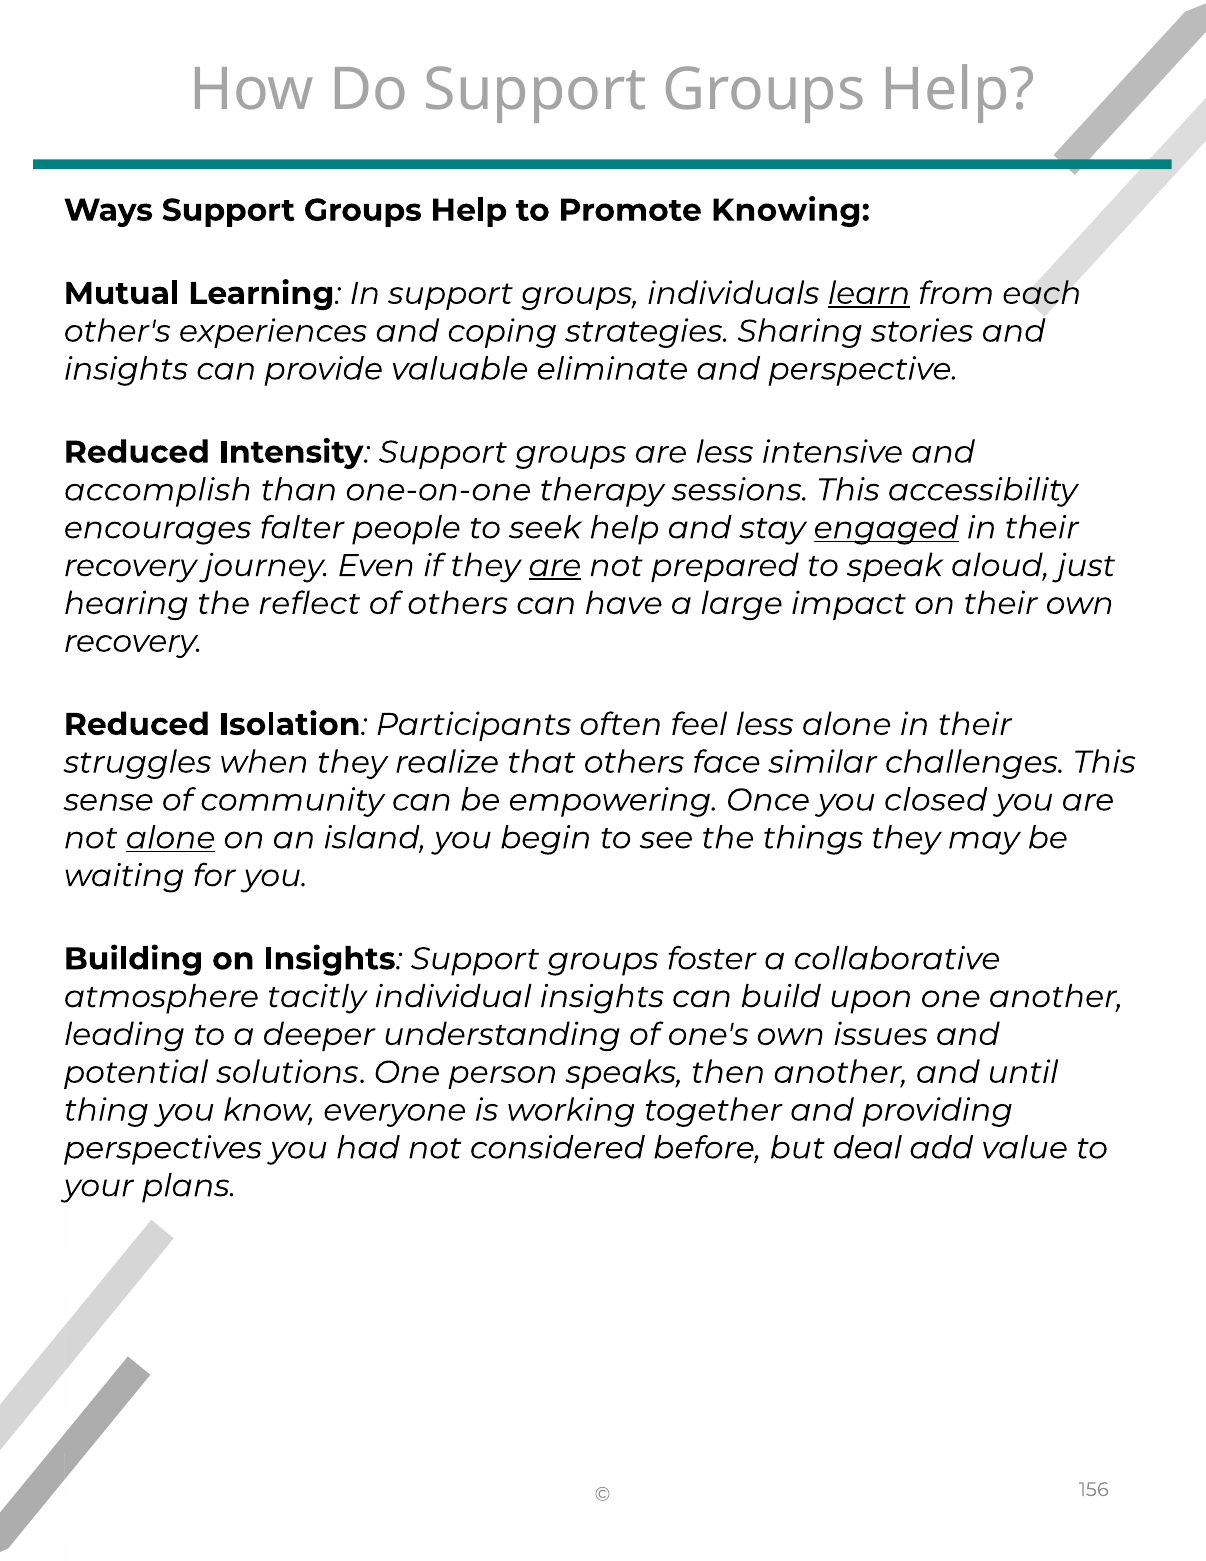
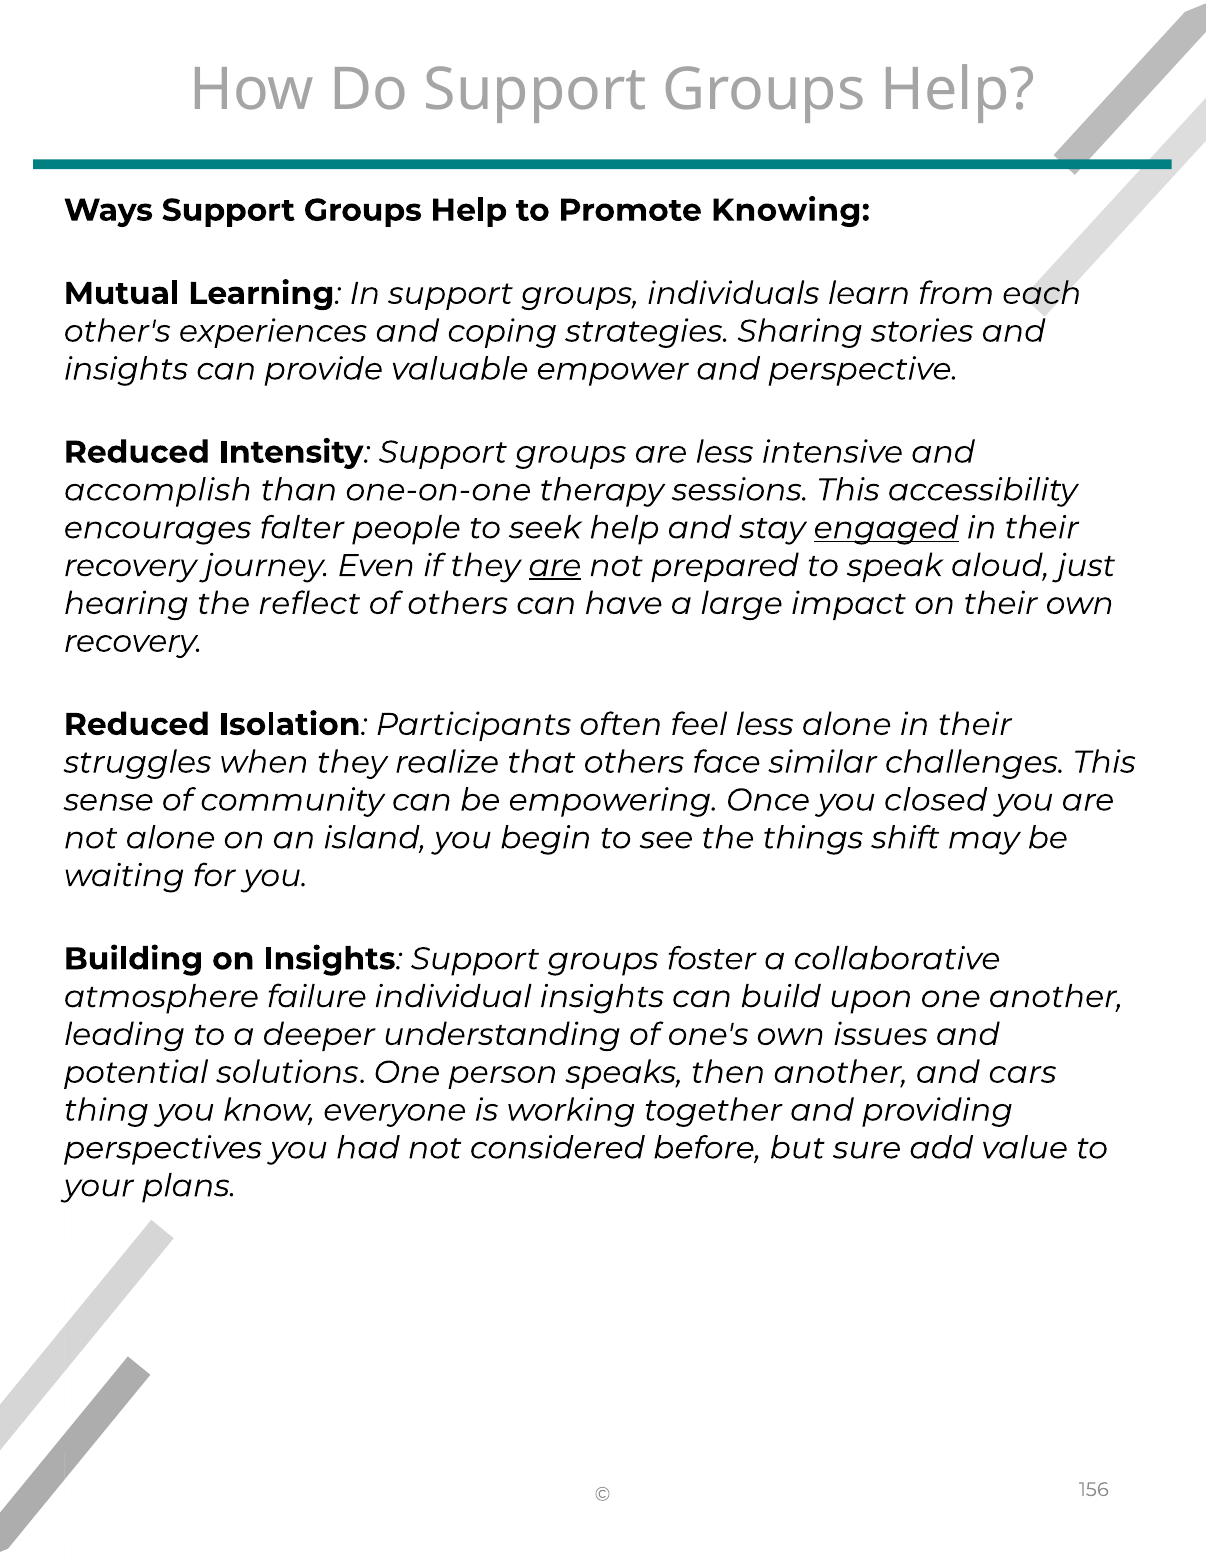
learn underline: present -> none (869, 293)
eliminate: eliminate -> empower (612, 369)
alone underline: present -> none (171, 838)
things they: they -> shift (906, 838)
tacitly: tacitly -> failure (317, 997)
until: until -> cars (1023, 1072)
deal: deal -> sure (867, 1148)
